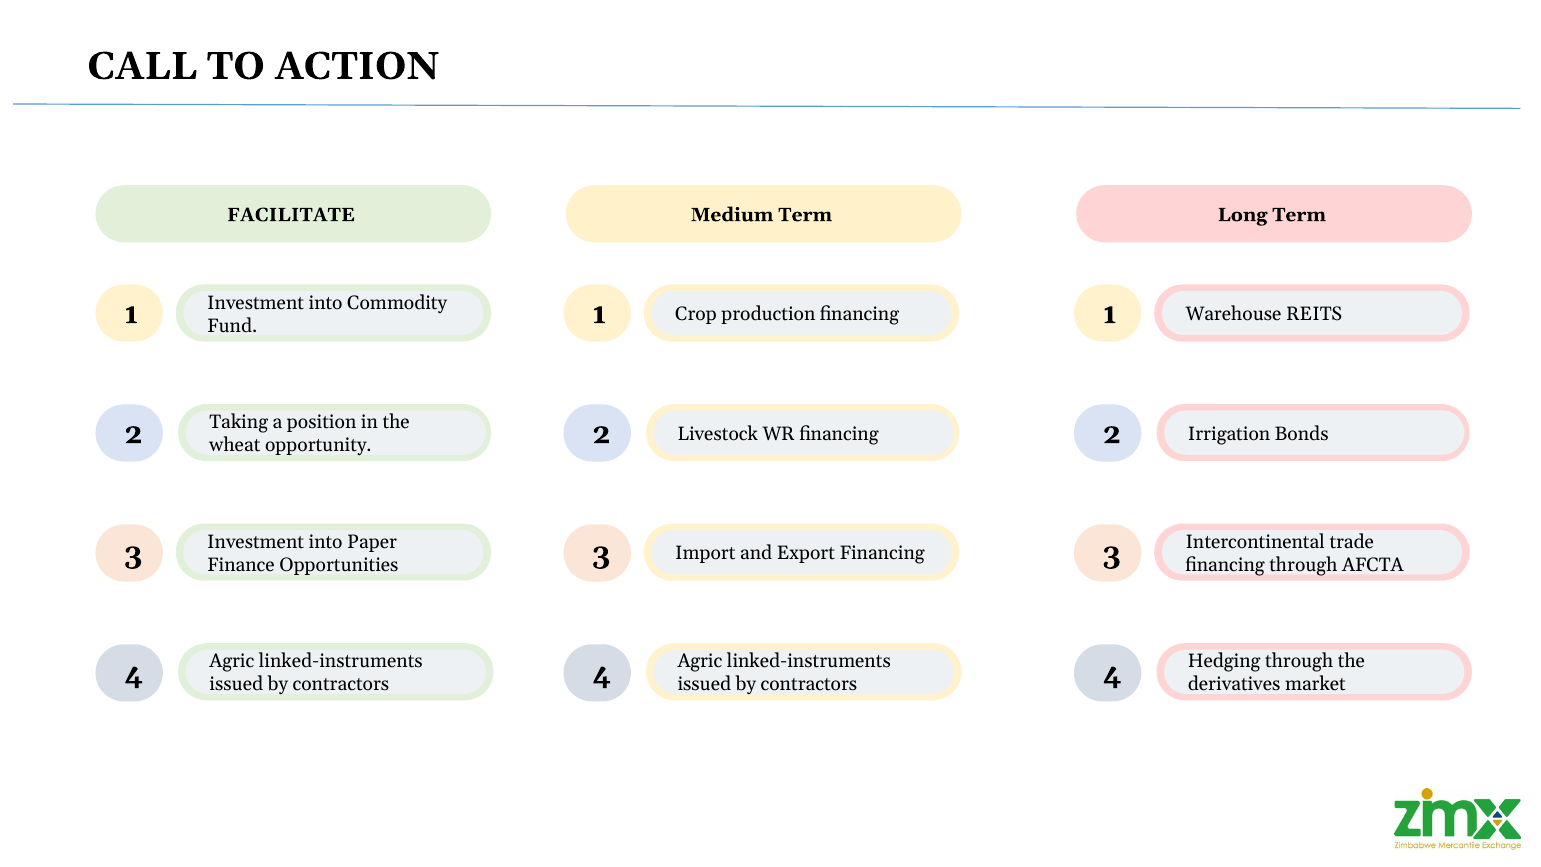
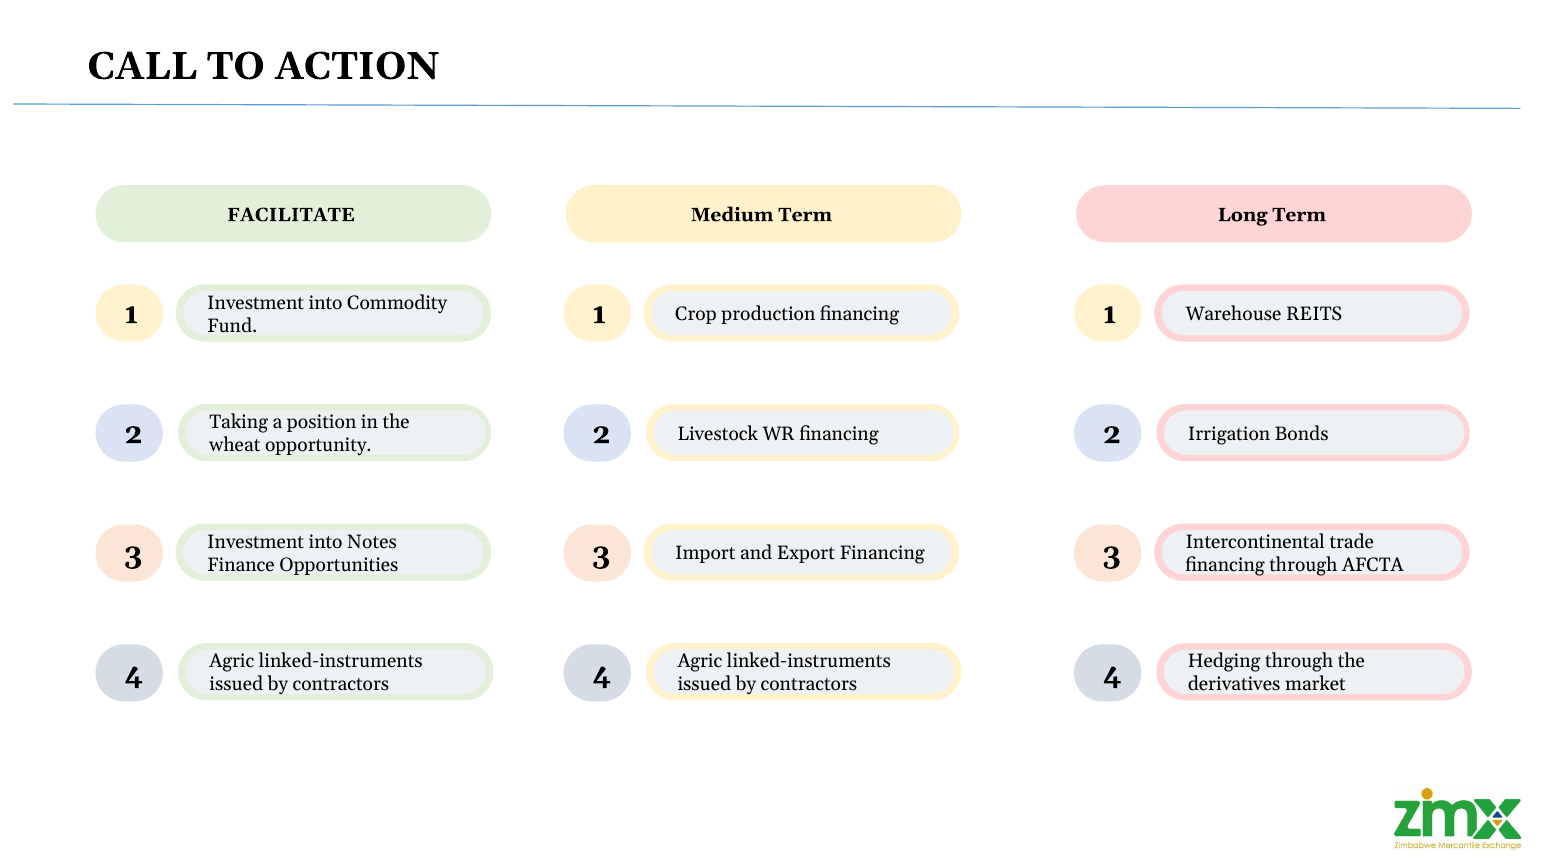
Paper: Paper -> Notes (372, 542)
